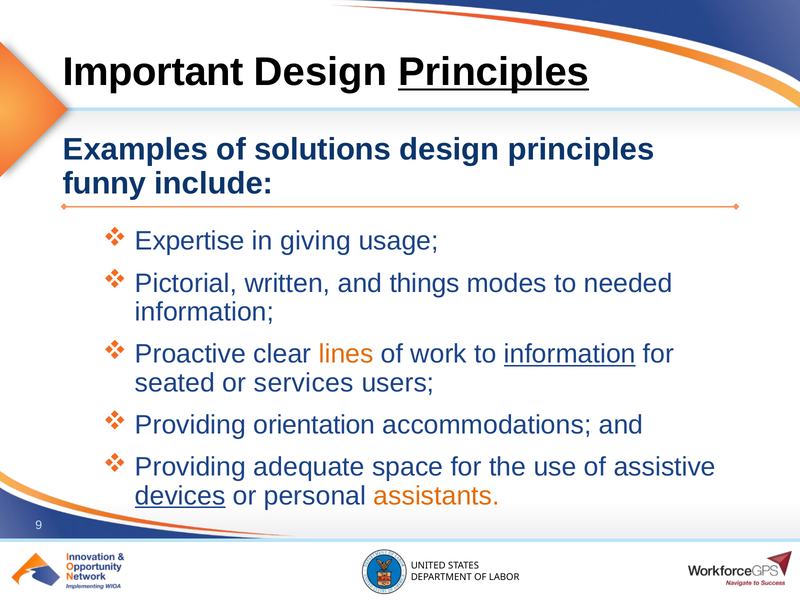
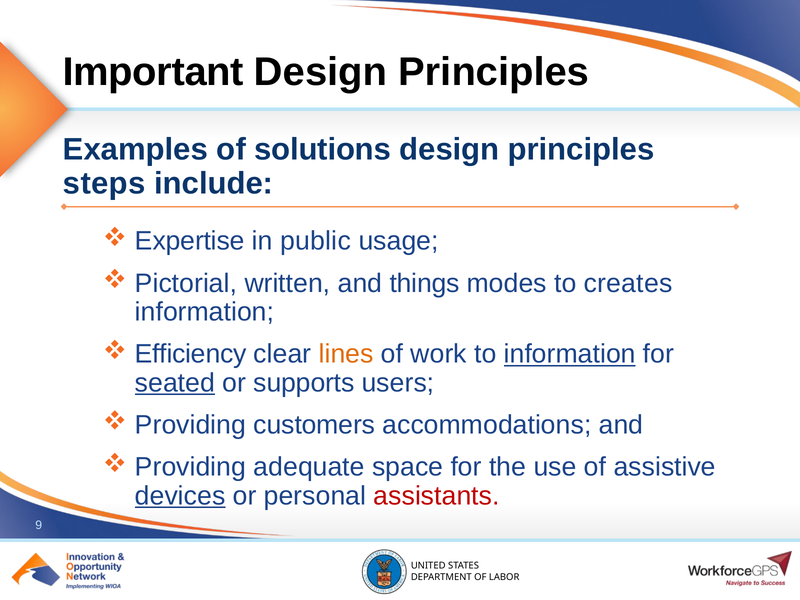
Principles underline: present -> none (494, 72)
funny: funny -> steps (104, 183)
giving: giving -> public (315, 241)
needed: needed -> creates (628, 283)
Proactive: Proactive -> Efficiency (191, 354)
seated underline: none -> present (175, 383)
services: services -> supports (304, 383)
orientation: orientation -> customers (314, 425)
assistants colour: orange -> red (436, 496)
